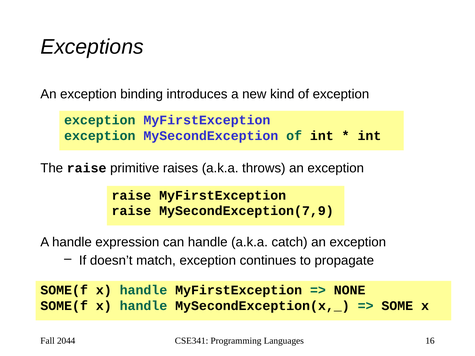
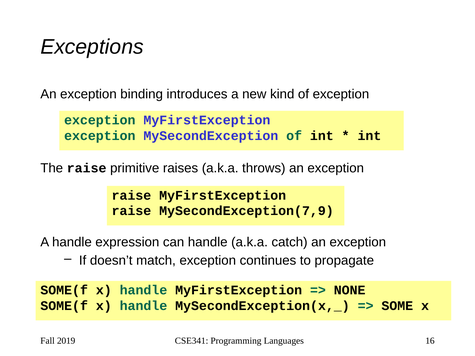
2044: 2044 -> 2019 (66, 341)
